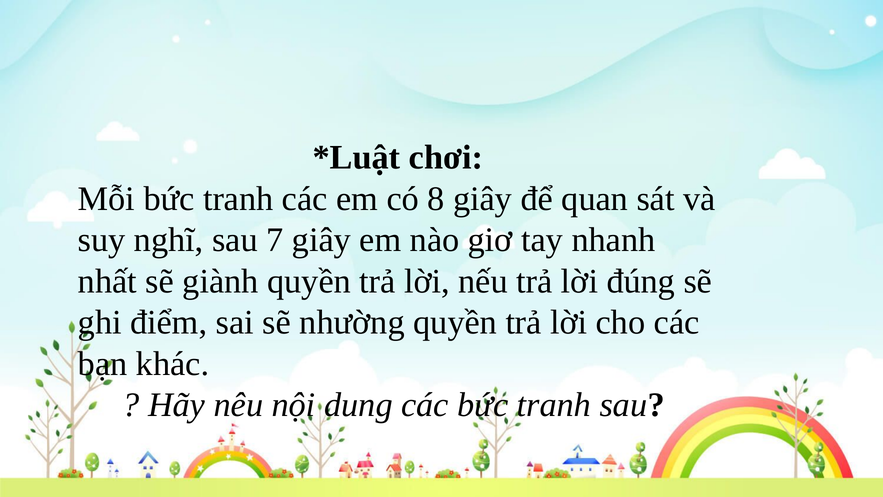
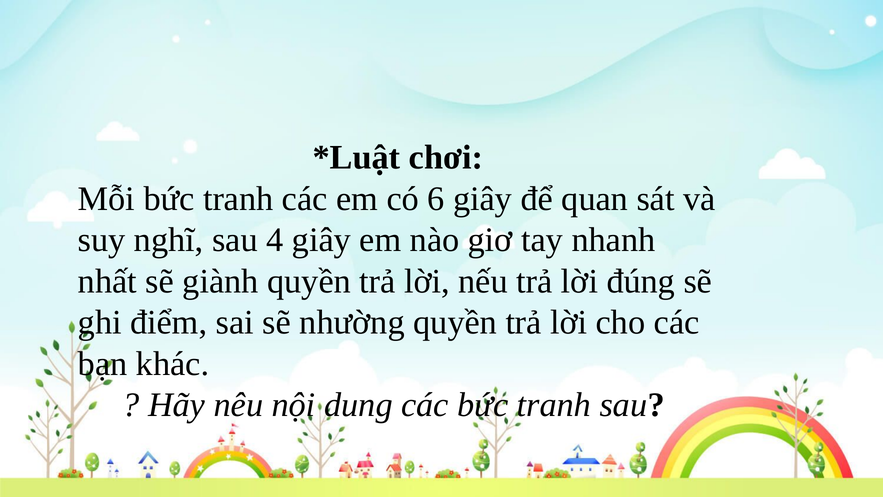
8: 8 -> 6 (436, 199)
7: 7 -> 4 (275, 240)
